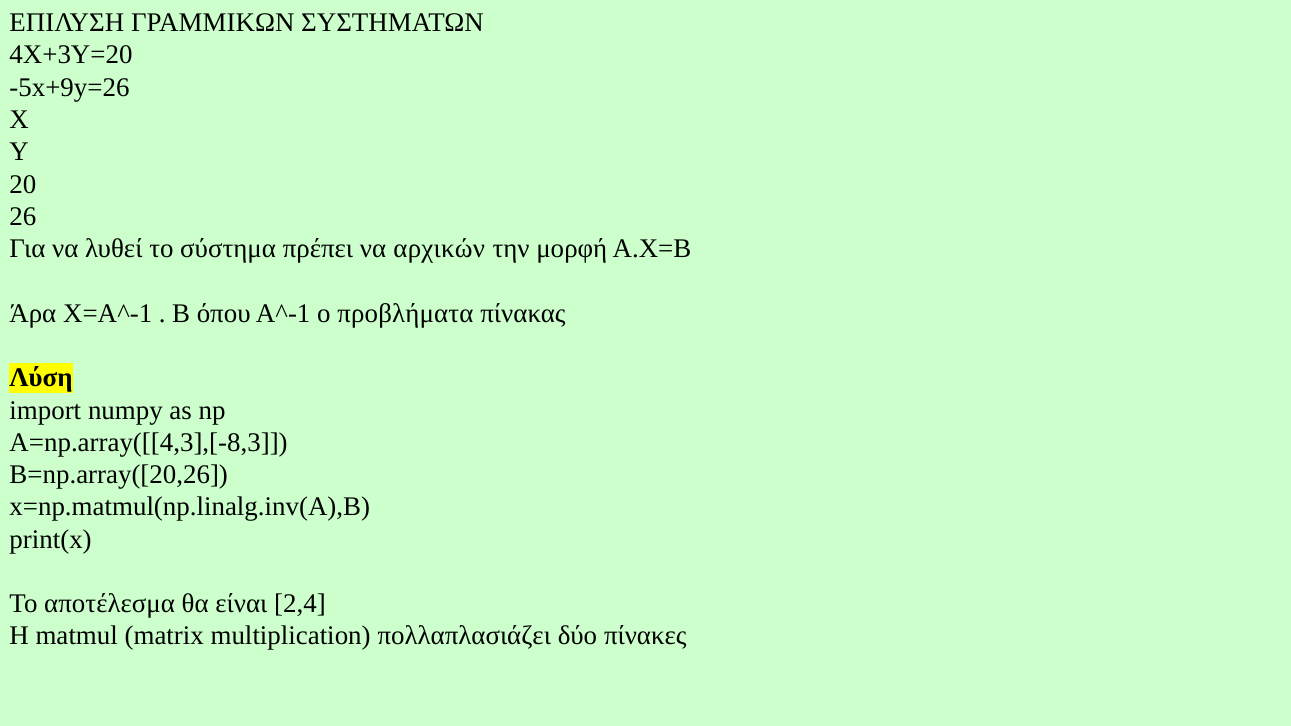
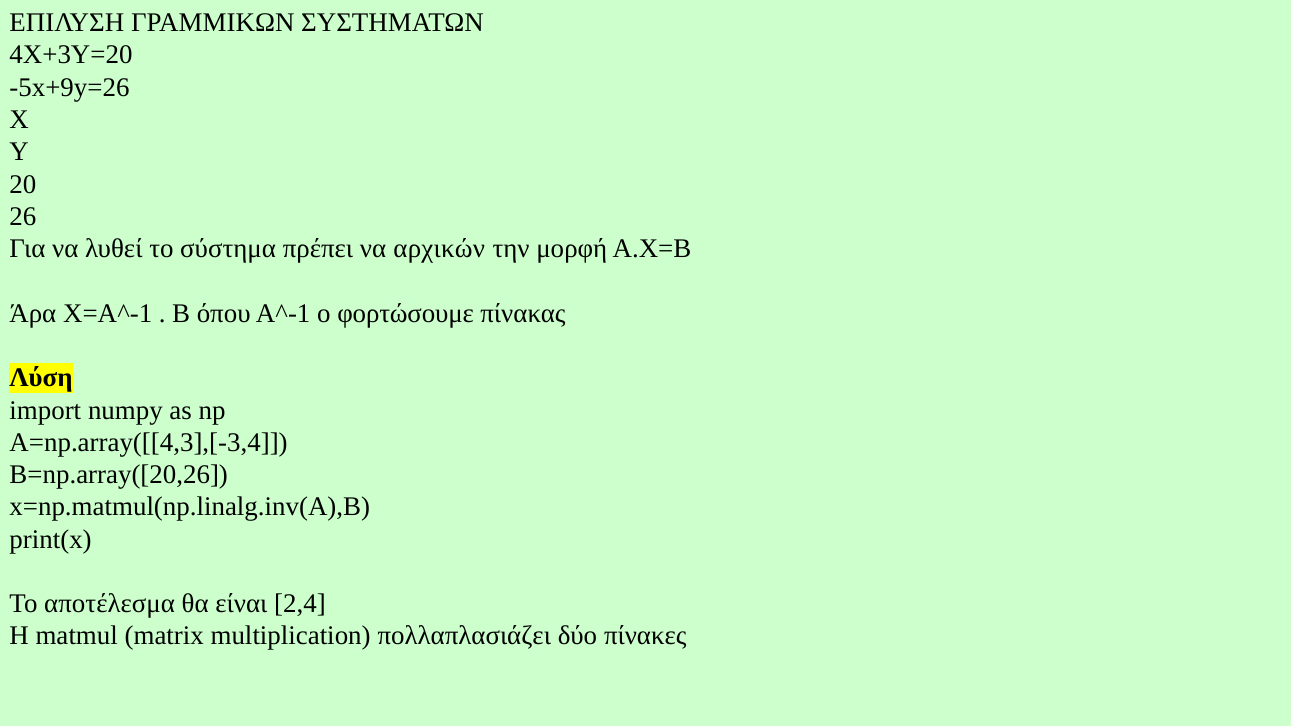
προβλήματα: προβλήματα -> φορτώσουμε (406, 313)
A=np.array([[4,3],[-8,3: A=np.array([[4,3],[-8,3 -> A=np.array([[4,3],[-3,4 (149, 443)
